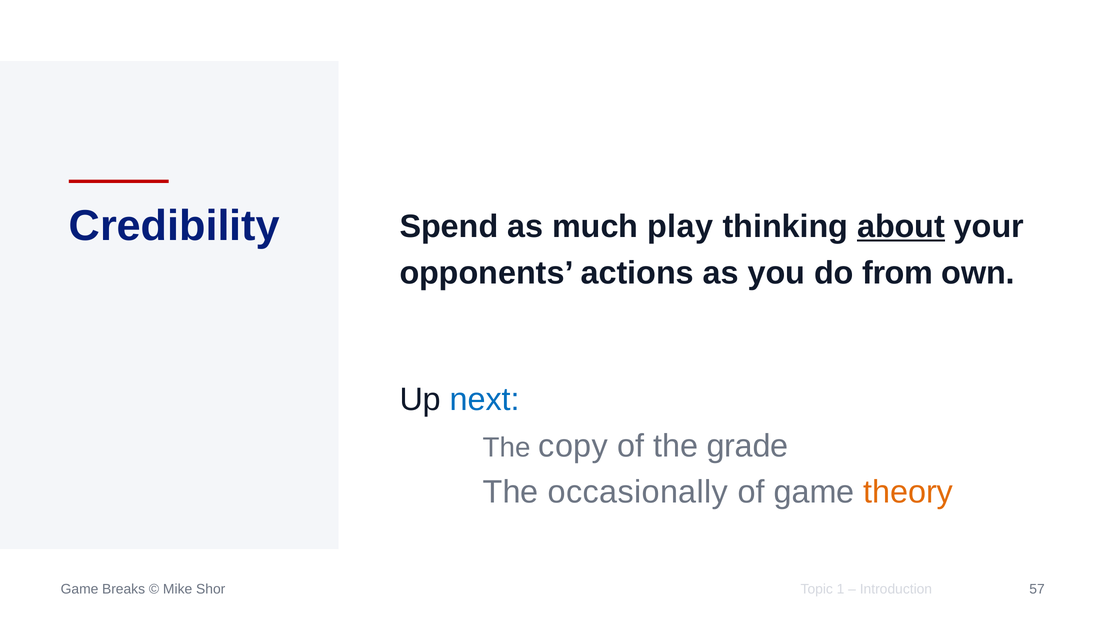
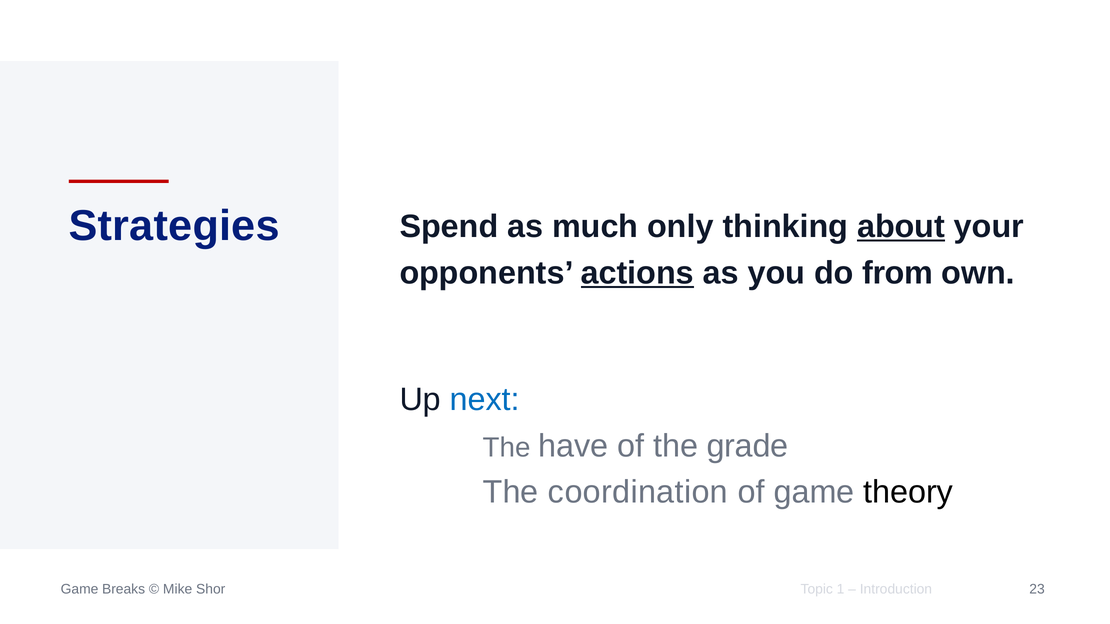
Credibility: Credibility -> Strategies (174, 226)
play: play -> only (680, 227)
actions underline: none -> present (637, 273)
copy: copy -> have (573, 446)
occasionally: occasionally -> coordination (638, 493)
theory colour: orange -> black (908, 493)
57: 57 -> 23 (1037, 589)
